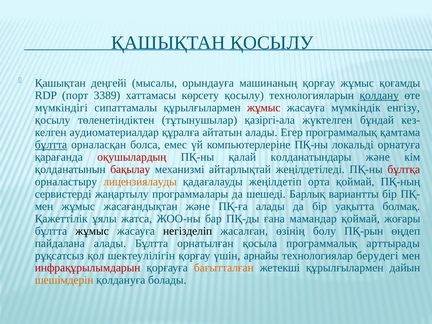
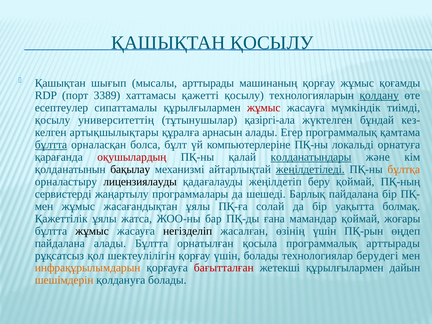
деңгейі: деңгейі -> шығып (109, 83)
мысалы орындауға: орындауға -> арттырады (208, 83)
көрсету: көрсету -> қажетті (200, 95)
мүмкіндігі: мүмкіндігі -> есептеулер (61, 108)
енгізу: енгізу -> тиімді (404, 108)
төленетіндіктен: төленетіндіктен -> университеттің (116, 120)
аудиоматериалдар: аудиоматериалдар -> артықшылықтары (114, 132)
айтатын: айтатын -> арнасын (222, 132)
емес: емес -> бұлт (176, 145)
колданатындары underline: none -> present (311, 157)
бақылау colour: red -> black (130, 169)
жеңілдетіледі underline: none -> present (310, 169)
бұлтқа colour: red -> orange (404, 169)
лицензиялауды colour: orange -> black (140, 182)
орта: орта -> беру (319, 182)
Барлық вариантты: вариантты -> пайдалана (354, 194)
жасағандықтан және: және -> ұялы (198, 206)
ПҚ-ға алады: алады -> солай (270, 206)
өзінің болу: болу -> үшін (325, 231)
үшін арнайы: арнайы -> болады (261, 256)
инфрақұрылымдарын colour: red -> orange (88, 268)
бағытталған colour: orange -> red (224, 268)
